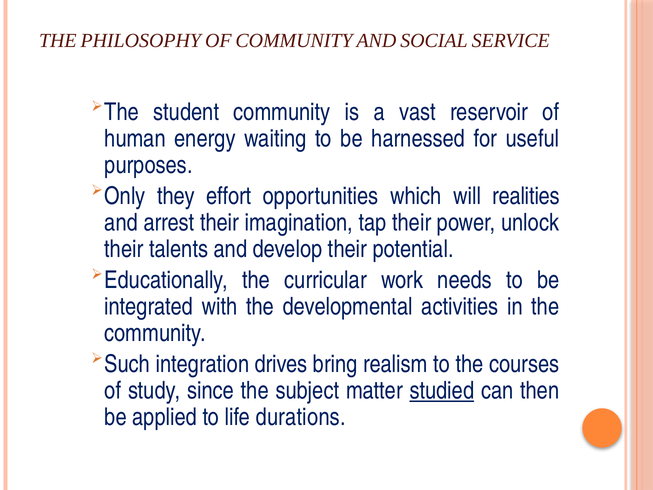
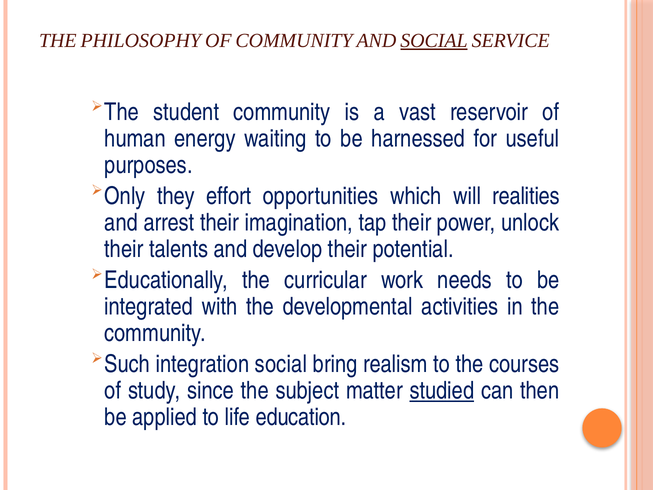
SOCIAL underline: none -> present (434, 41)
integration drives: drives -> social (281, 364)
durations: durations -> education (301, 417)
